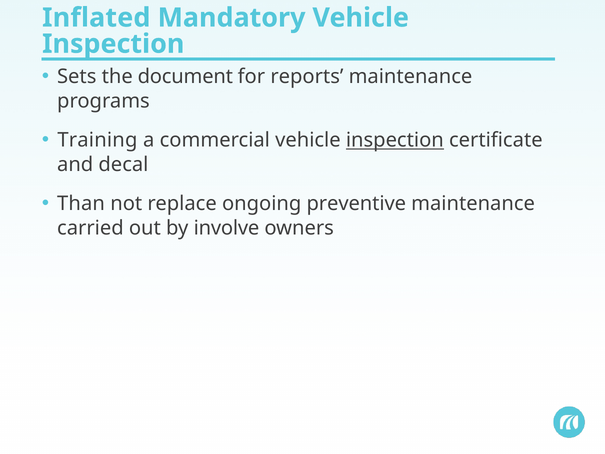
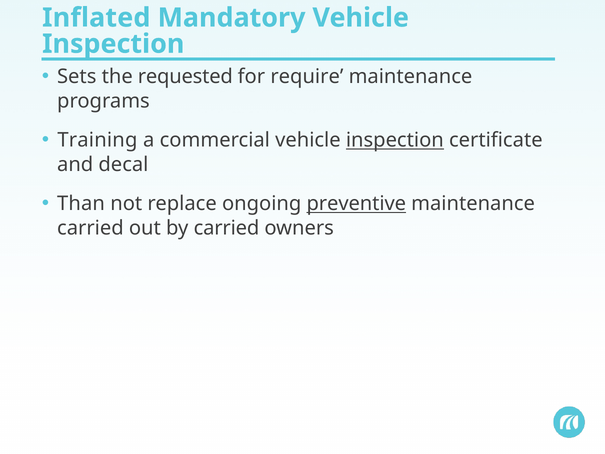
document: document -> requested (185, 77)
reports: reports -> require (307, 77)
preventive underline: none -> present (356, 204)
by involve: involve -> carried (226, 228)
